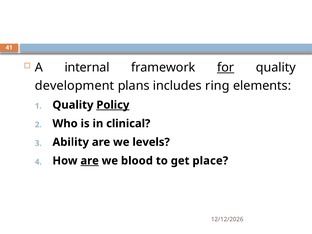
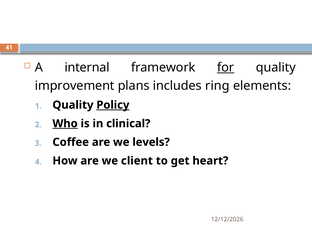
development: development -> improvement (75, 86)
Who underline: none -> present (65, 124)
Ability: Ability -> Coffee (71, 142)
are underline: present -> none (90, 161)
blood: blood -> client (137, 161)
place: place -> heart (210, 161)
